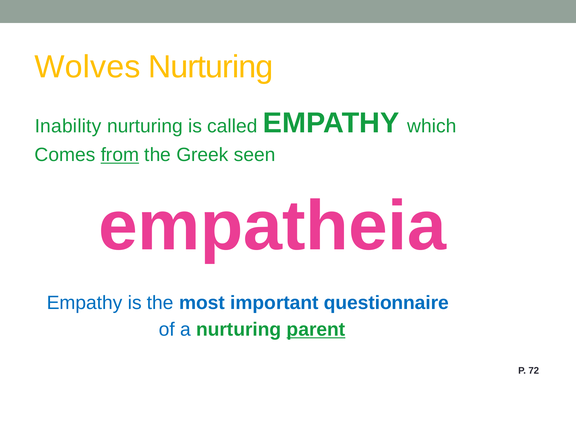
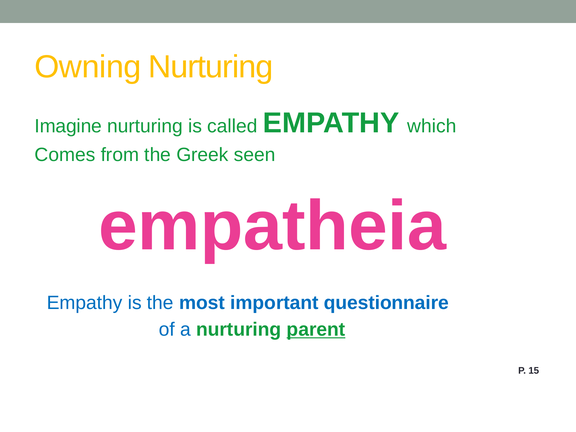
Wolves: Wolves -> Owning (88, 67)
Inability: Inability -> Imagine (68, 126)
from underline: present -> none (120, 155)
72: 72 -> 15 (534, 371)
